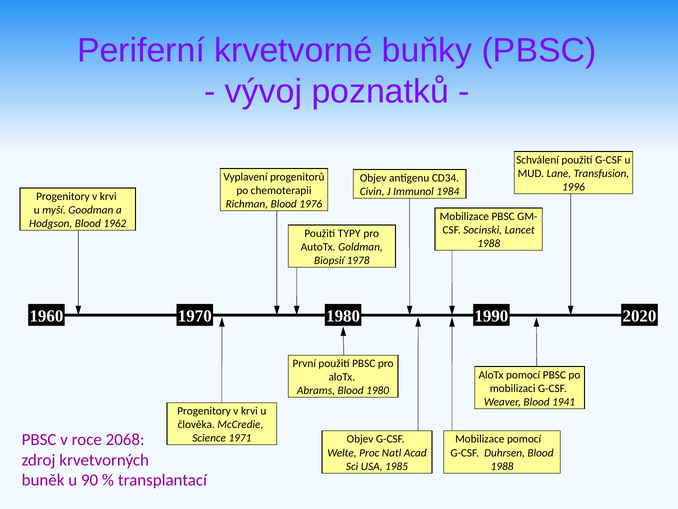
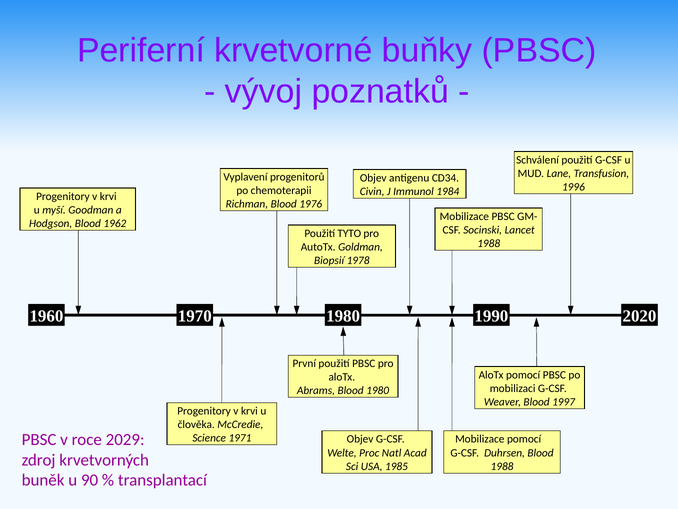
TYPY: TYPY -> TYTO (349, 233)
1941: 1941 -> 1997 (564, 402)
2068: 2068 -> 2029 (125, 439)
